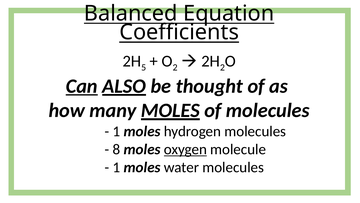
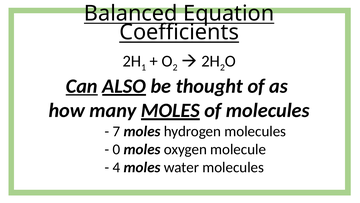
5: 5 -> 1 (144, 67)
1: 1 -> 7 (116, 131)
8: 8 -> 0 (116, 149)
oxygen underline: present -> none (185, 149)
1: 1 -> 4 (116, 167)
